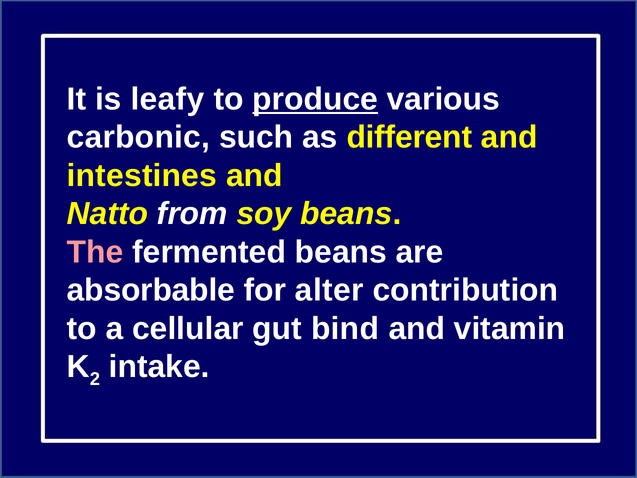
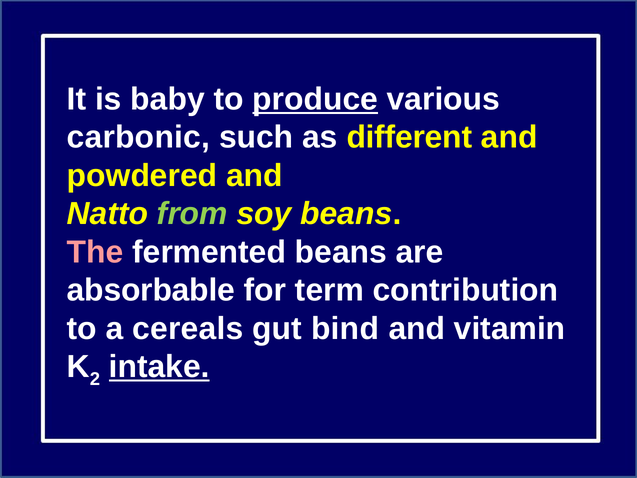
leafy: leafy -> baby (168, 99)
intestines: intestines -> powdered (142, 176)
from colour: white -> light green (192, 214)
alter: alter -> term (329, 290)
cellular: cellular -> cereals (188, 329)
intake underline: none -> present (159, 367)
